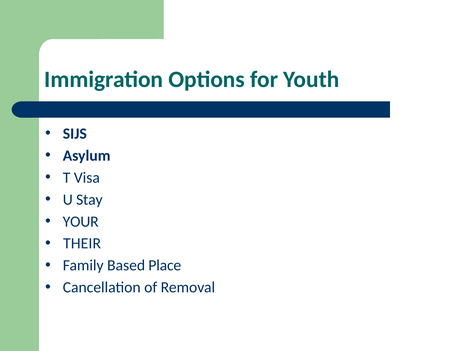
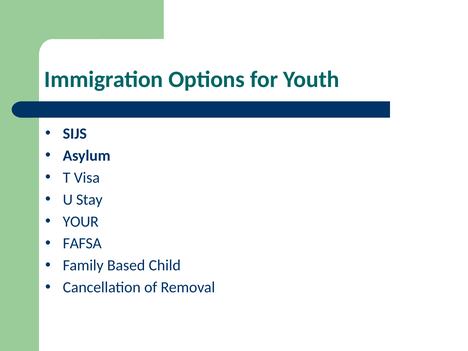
THEIR: THEIR -> FAFSA (82, 243)
Place: Place -> Child (165, 265)
